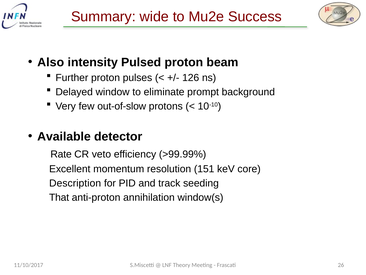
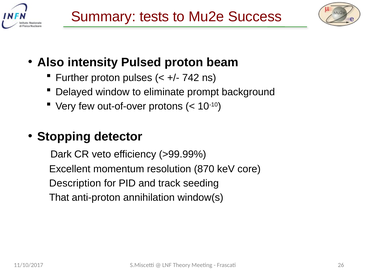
wide: wide -> tests (154, 17)
126: 126 -> 742 (191, 78)
out-of-slow: out-of-slow -> out-of-over (122, 106)
Available: Available -> Stopping (64, 136)
Rate: Rate -> Dark (61, 154)
151: 151 -> 870 (204, 169)
